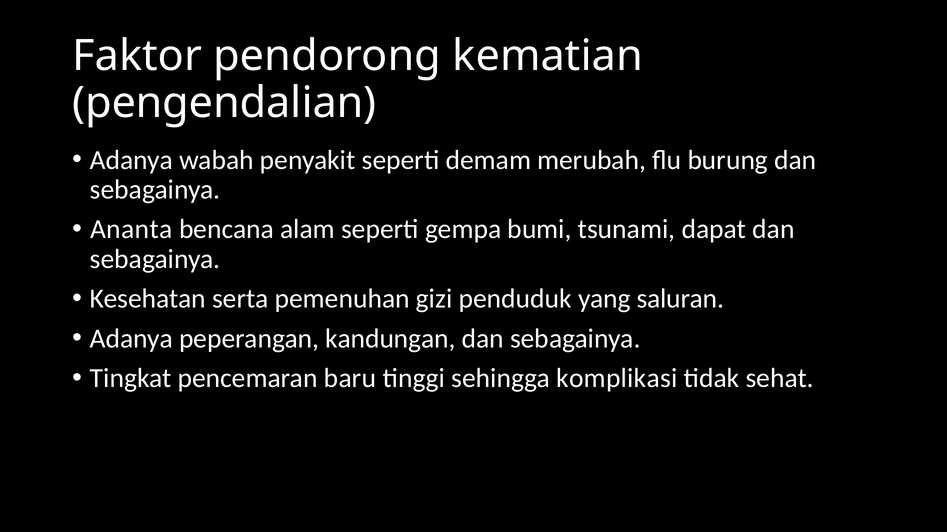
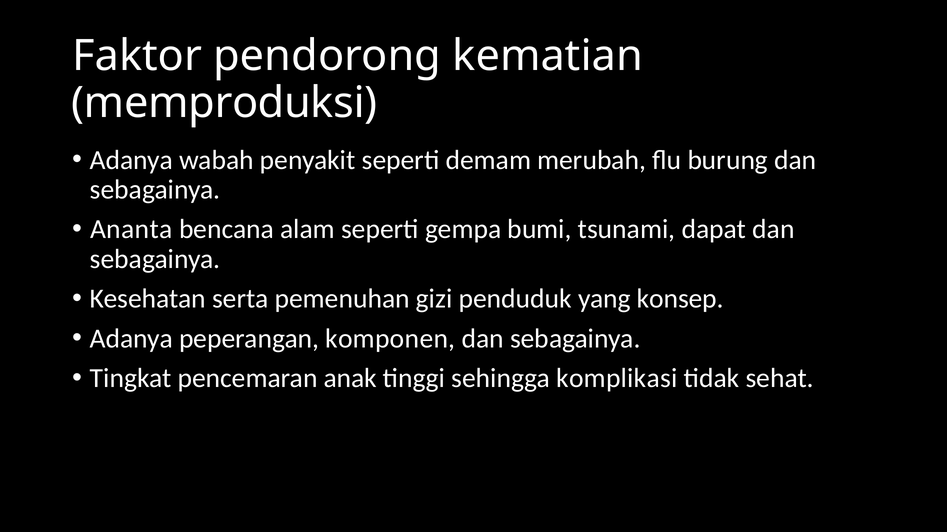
pengendalian: pengendalian -> memproduksi (224, 103)
saluran: saluran -> konsep (680, 299)
kandungan: kandungan -> komponen (390, 339)
baru: baru -> anak (350, 379)
